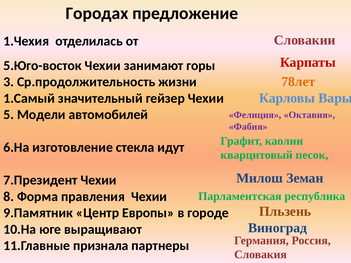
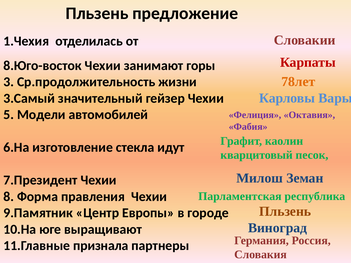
Городах: Городах -> Пльзень (97, 13)
5.Юго-восток: 5.Юго-восток -> 8.Юго-восток (43, 66)
1.Самый: 1.Самый -> 3.Самый (29, 98)
